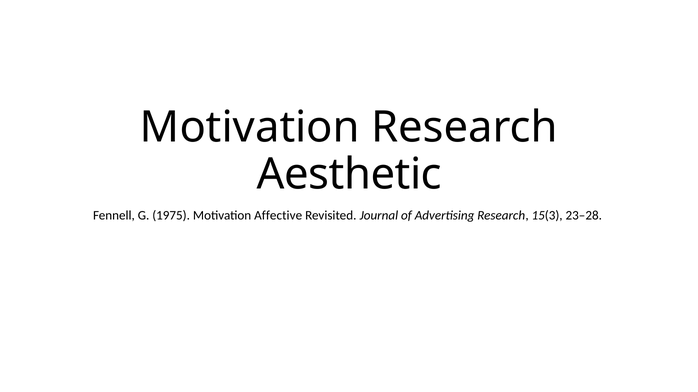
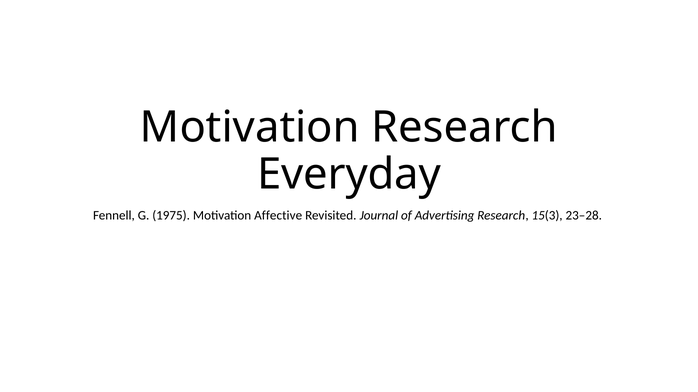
Aesthetic: Aesthetic -> Everyday (349, 174)
